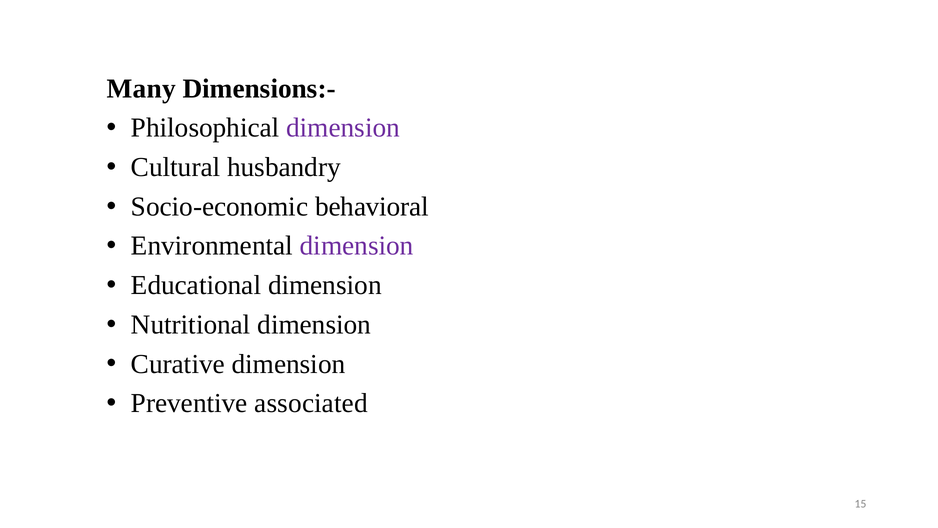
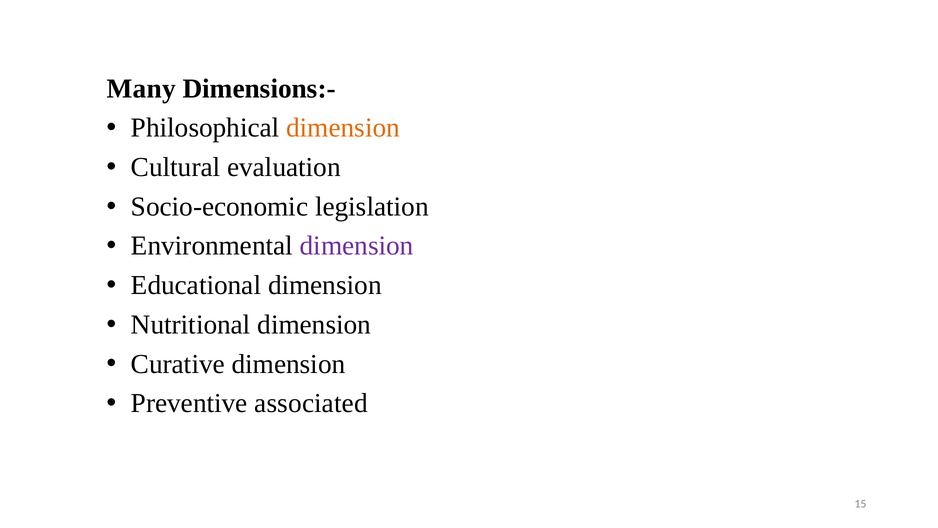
dimension colour: purple -> orange (343, 128)
husbandry: husbandry -> evaluation (284, 167)
behavioral: behavioral -> legislation (372, 206)
